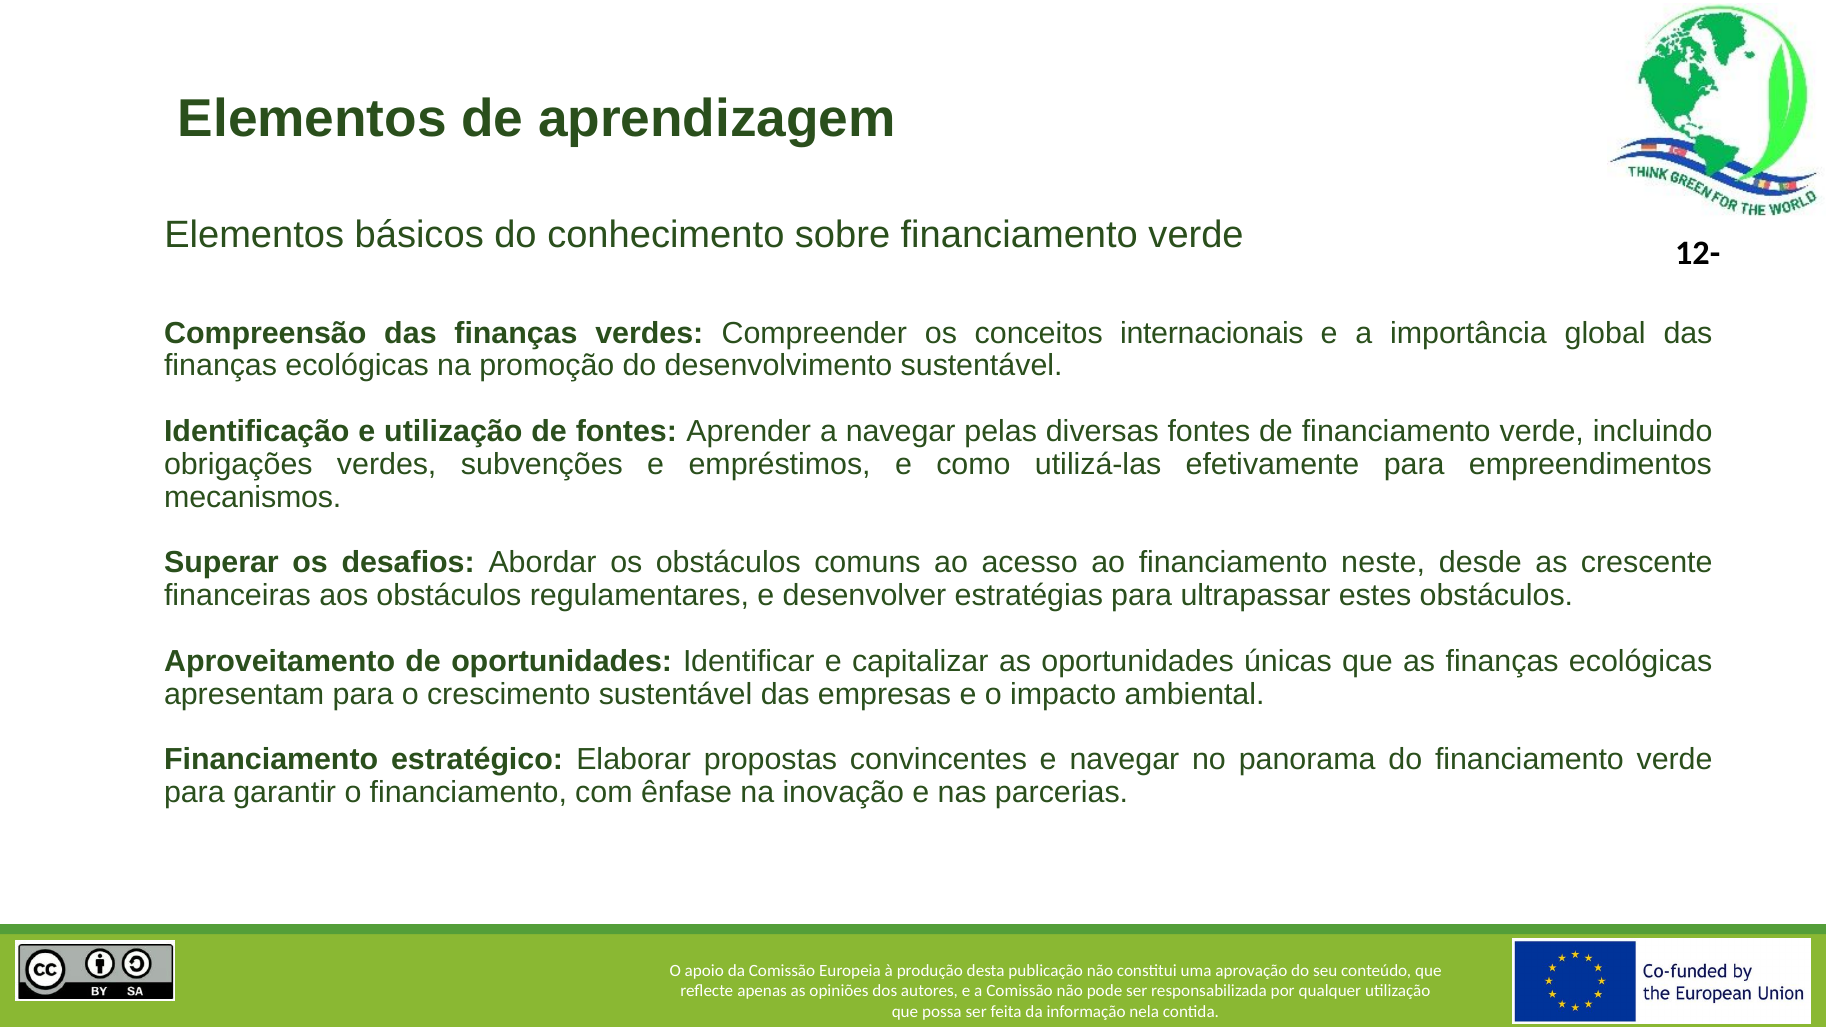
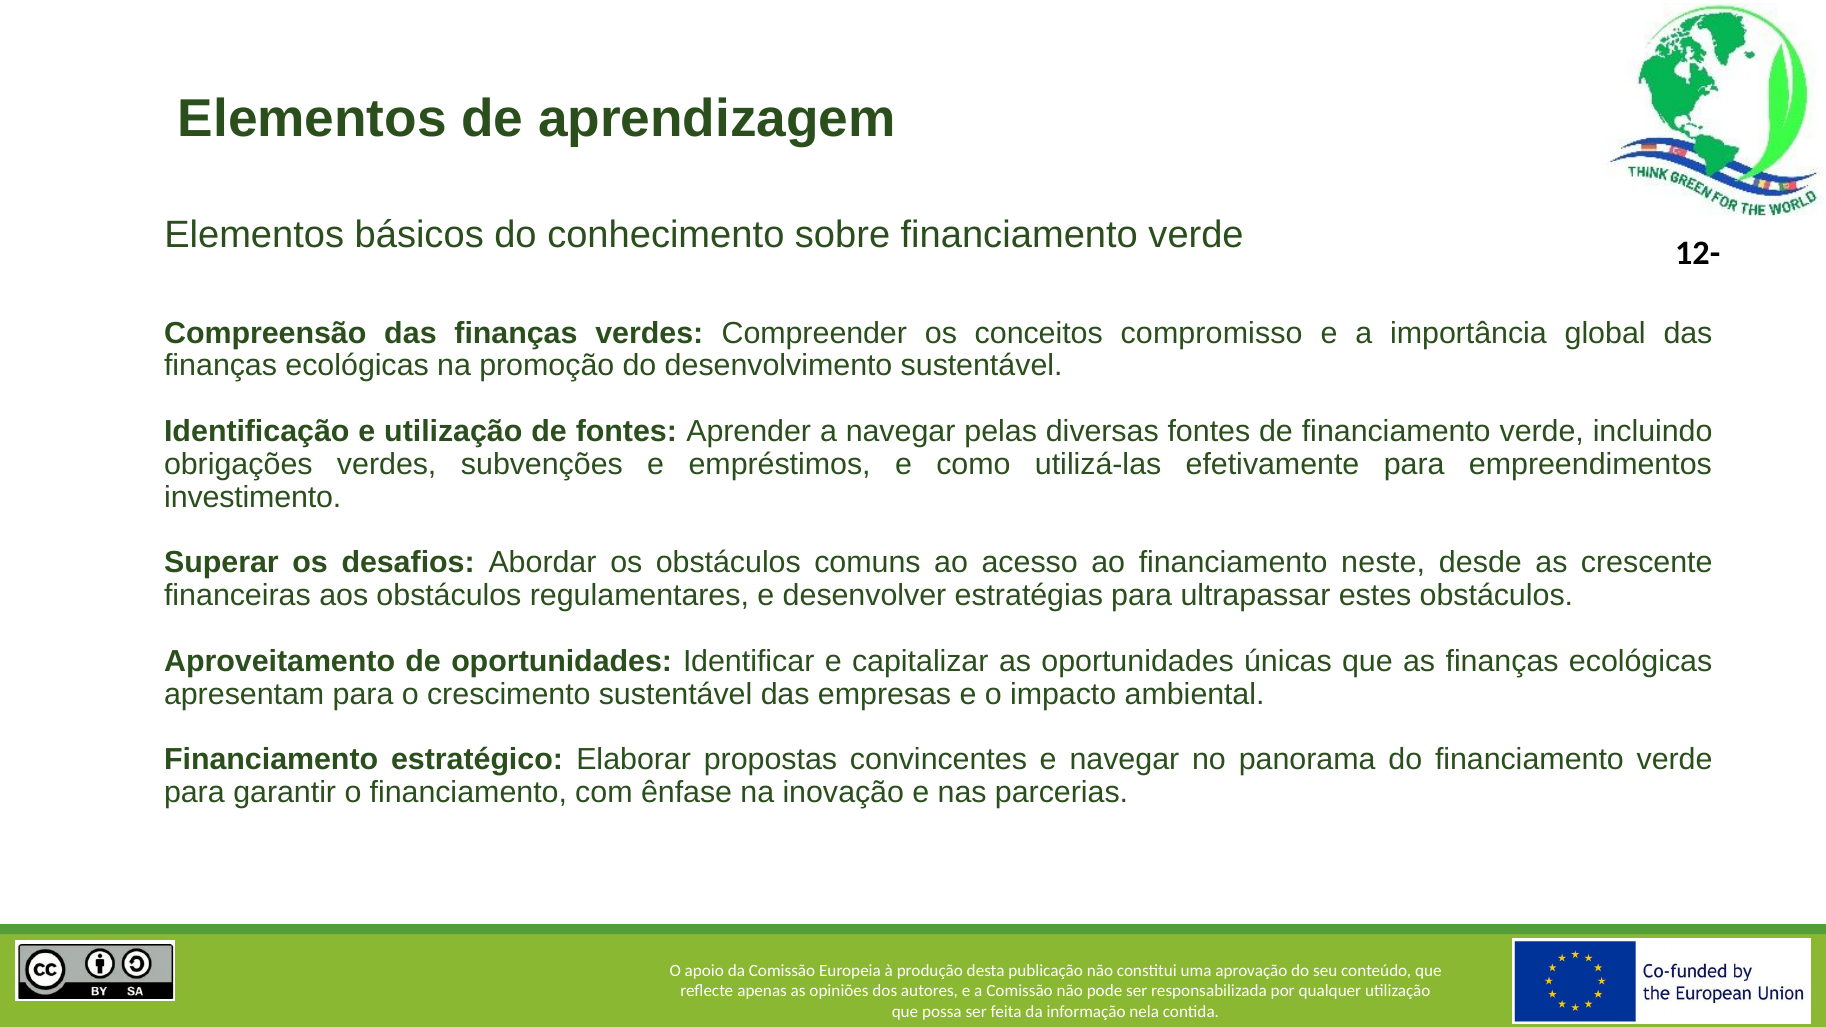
internacionais: internacionais -> compromisso (1212, 333)
mecanismos: mecanismos -> investimento (253, 497)
